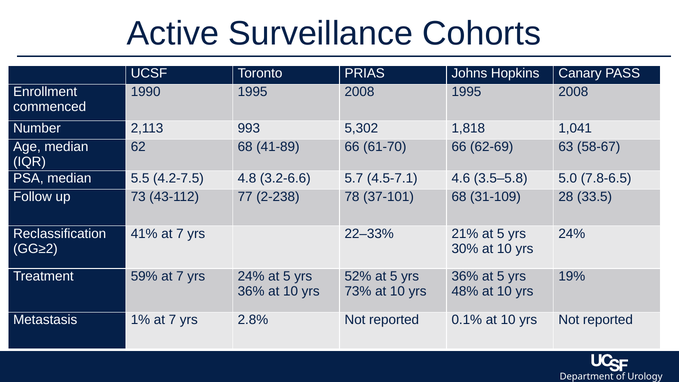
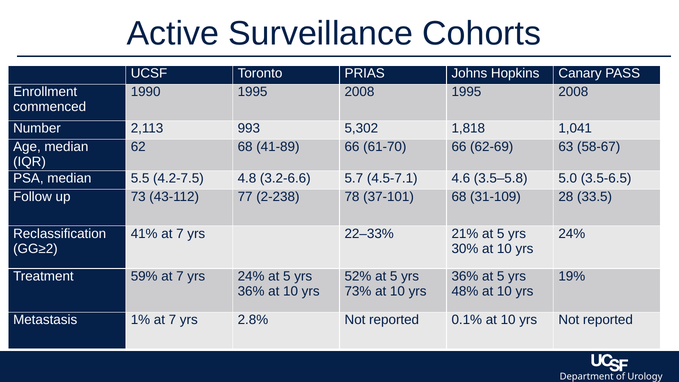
7.8-6.5: 7.8-6.5 -> 3.5-6.5 (606, 179)
